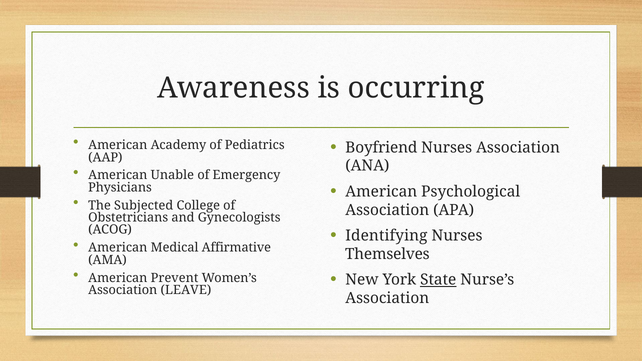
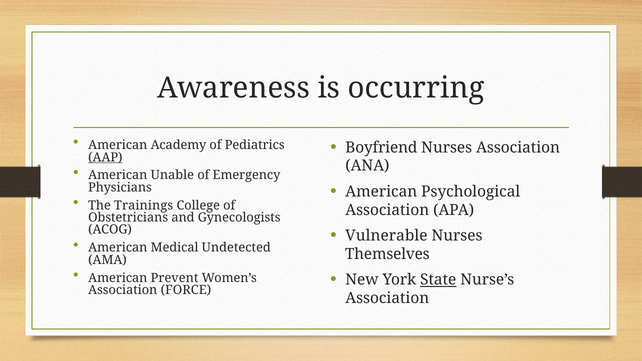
AAP underline: none -> present (105, 157)
Subjected: Subjected -> Trainings (144, 206)
Identifying: Identifying -> Vulnerable (386, 236)
Affirmative: Affirmative -> Undetected (236, 248)
LEAVE: LEAVE -> FORCE (186, 290)
